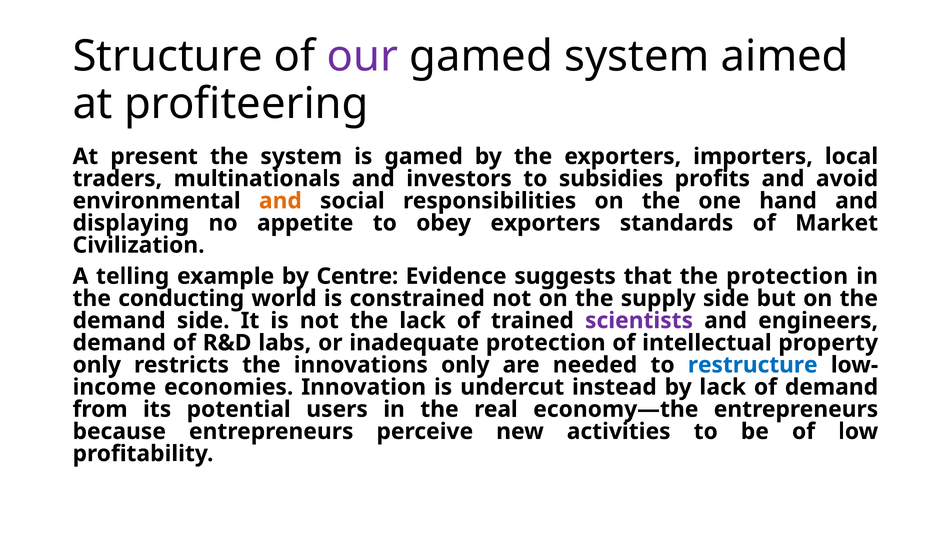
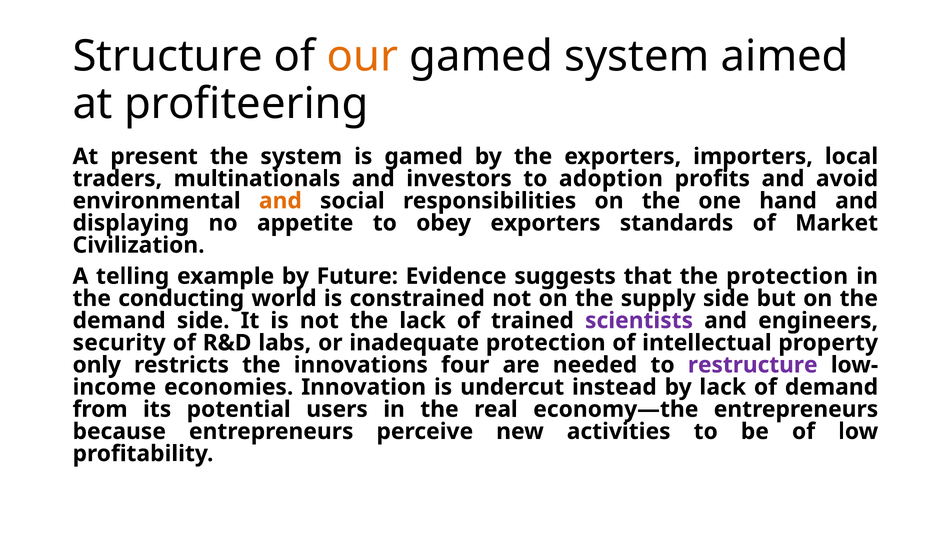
our colour: purple -> orange (362, 56)
subsidies: subsidies -> adoption (611, 178)
Centre: Centre -> Future (357, 276)
demand: demand -> security (119, 342)
innovations only: only -> four (465, 365)
restructure colour: blue -> purple (753, 365)
